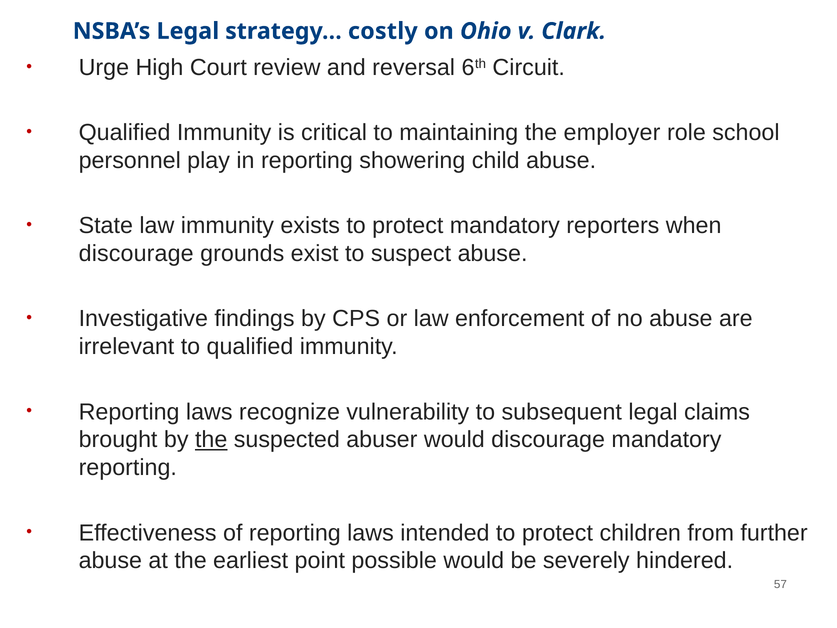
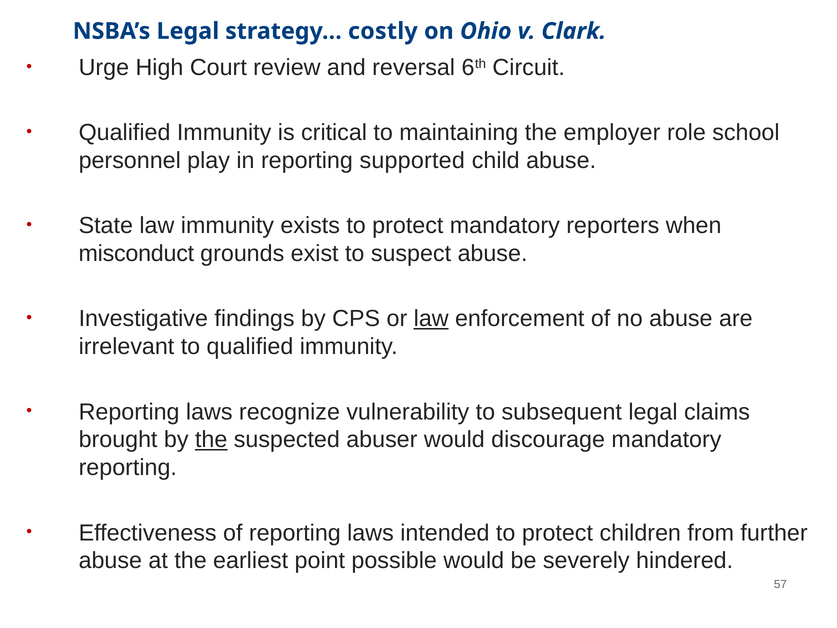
showering: showering -> supported (412, 161)
discourage: discourage -> misconduct (136, 254)
law underline: none -> present (431, 319)
